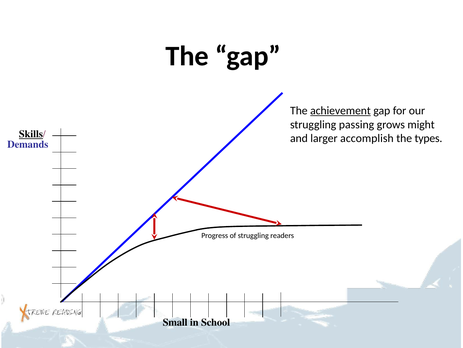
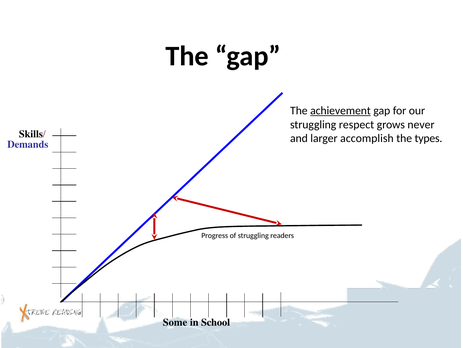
passing: passing -> respect (357, 124)
might: might -> never (421, 124)
Skills underline: present -> none (31, 134)
Small: Small -> Some (175, 322)
